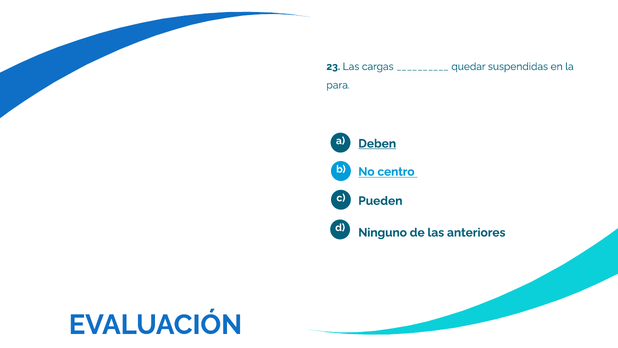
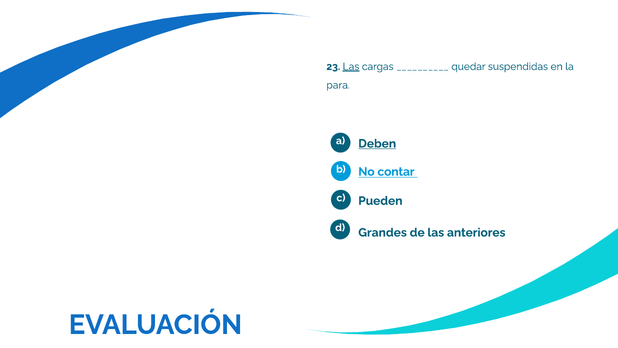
Las underline: none -> present (351, 66)
centro: centro -> contar (396, 172)
Ninguno: Ninguno -> Grandes (383, 232)
